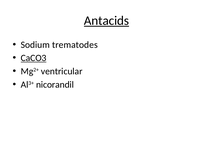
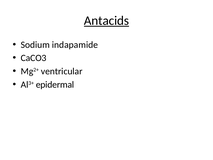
trematodes: trematodes -> indapamide (75, 45)
CaCO3 underline: present -> none (34, 58)
nicorandil: nicorandil -> epidermal (55, 84)
